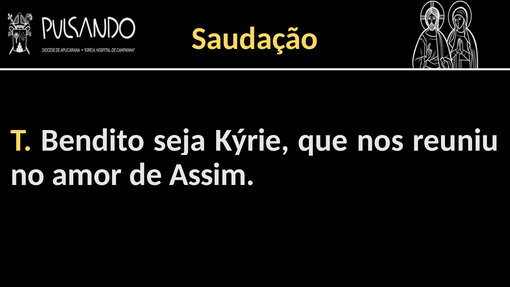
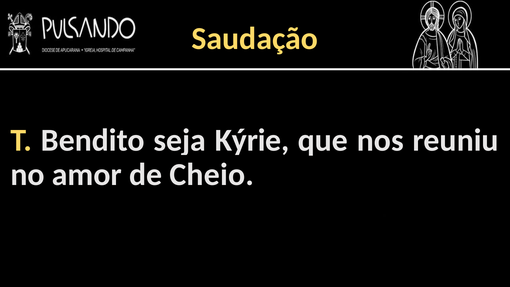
Assim: Assim -> Cheio (212, 175)
